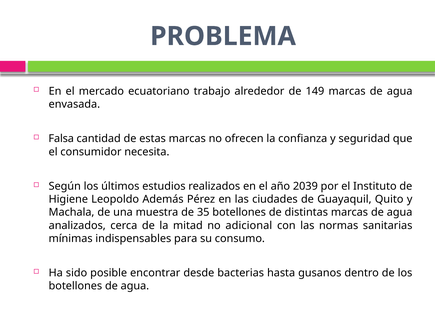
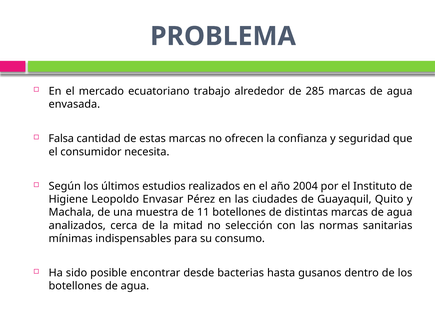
149: 149 -> 285 (315, 91)
2039: 2039 -> 2004 (305, 186)
Además: Además -> Envasar (163, 199)
35: 35 -> 11 (203, 213)
adicional: adicional -> selección (249, 226)
